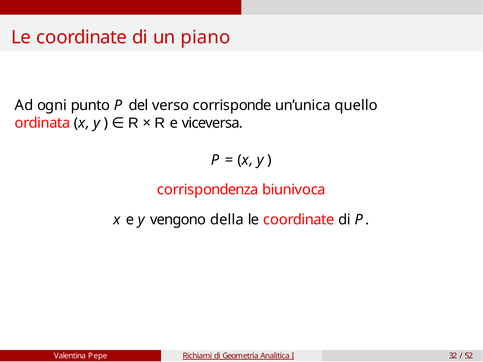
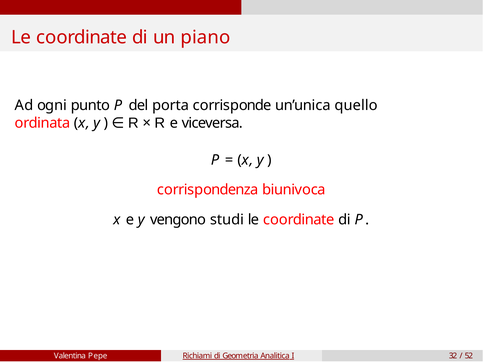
verso: verso -> porta (170, 105)
della: della -> studi (227, 220)
